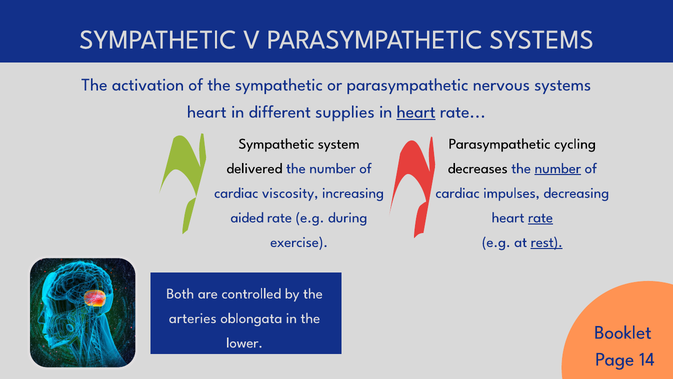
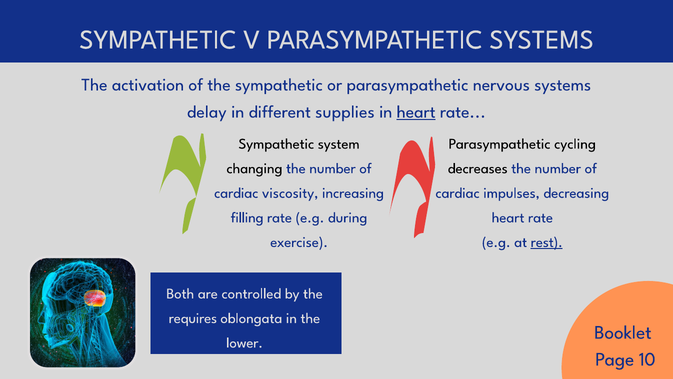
heart: heart -> delay (207, 112)
delivered: delivered -> changing (254, 168)
number underline: present -> none (558, 168)
aided: aided -> filling (247, 217)
rate underline: present -> none (541, 217)
arteries: arteries -> requires (193, 318)
14: 14 -> 10 (647, 359)
